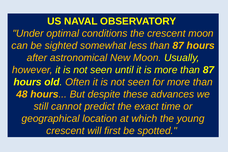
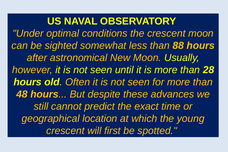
less than 87: 87 -> 88 (178, 46)
more than 87: 87 -> 28 (209, 70)
